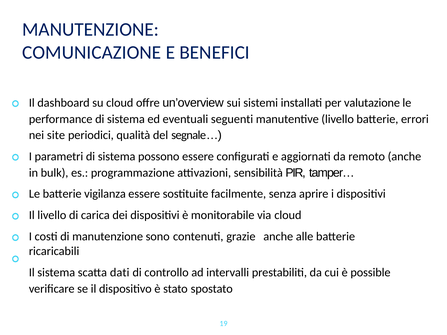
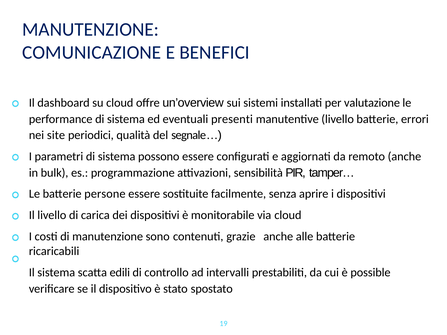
seguenti: seguenti -> presenti (232, 119)
vigilanza: vigilanza -> persone (105, 194)
dati: dati -> edili (120, 273)
